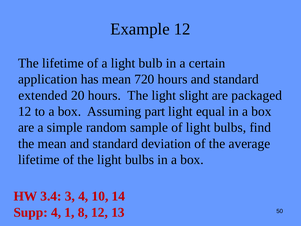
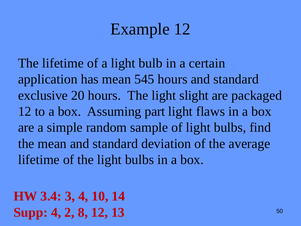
720: 720 -> 545 (144, 79)
extended: extended -> exclusive (43, 95)
equal: equal -> flaws (211, 111)
1: 1 -> 2 (69, 212)
